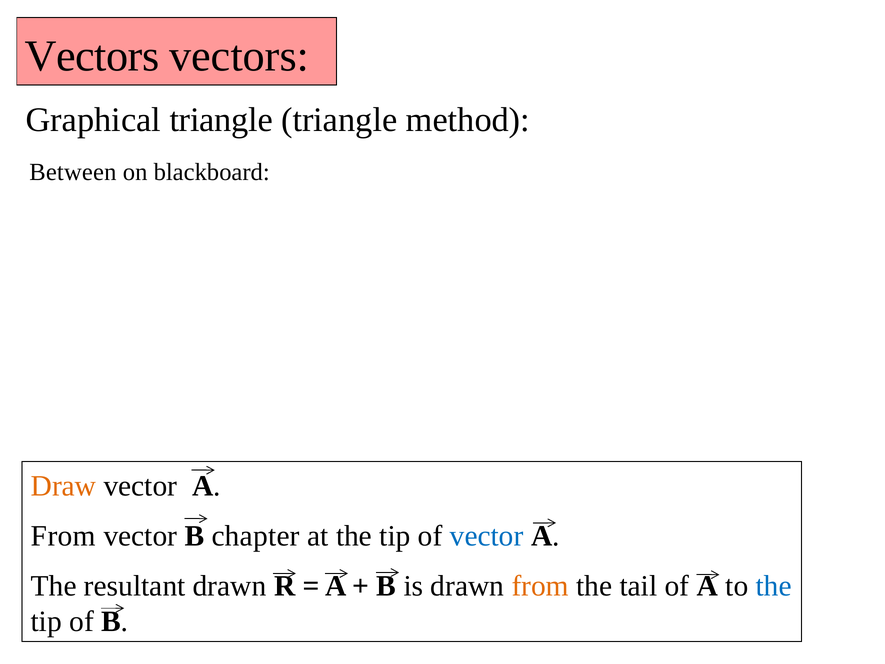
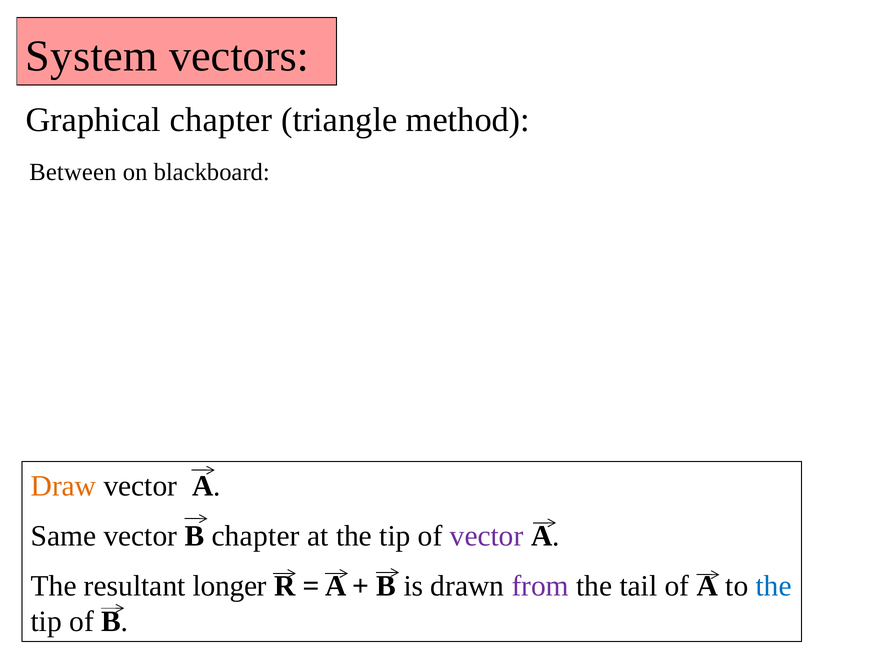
Vectors: Vectors -> System (92, 56)
Graphical triangle: triangle -> chapter (221, 120)
From: From -> Same (64, 536)
vector colour: blue -> purple (487, 536)
resultant drawn: drawn -> longer (230, 586)
from colour: orange -> purple (540, 586)
